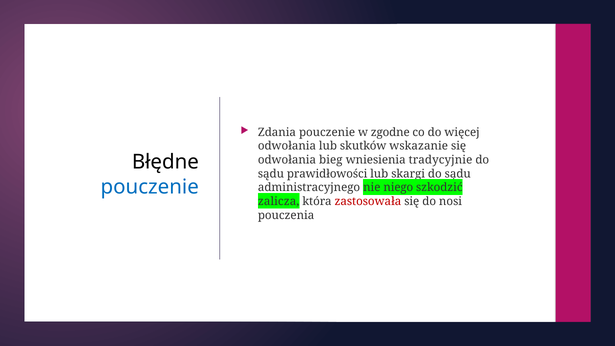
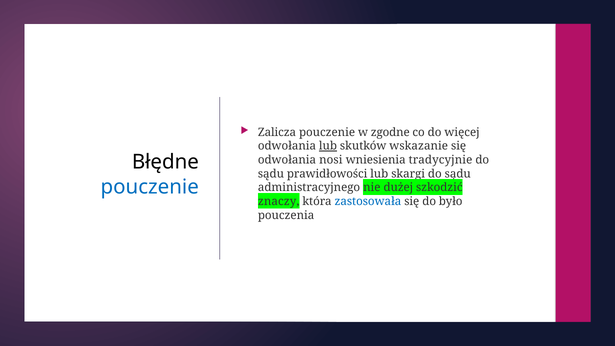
Zdania: Zdania -> Zalicza (277, 132)
lub underline: none -> present (328, 146)
bieg: bieg -> nosi (331, 160)
niego: niego -> dużej (398, 188)
zalicza: zalicza -> znaczy (279, 201)
zastosowała colour: red -> blue (368, 201)
nosi: nosi -> było (451, 201)
